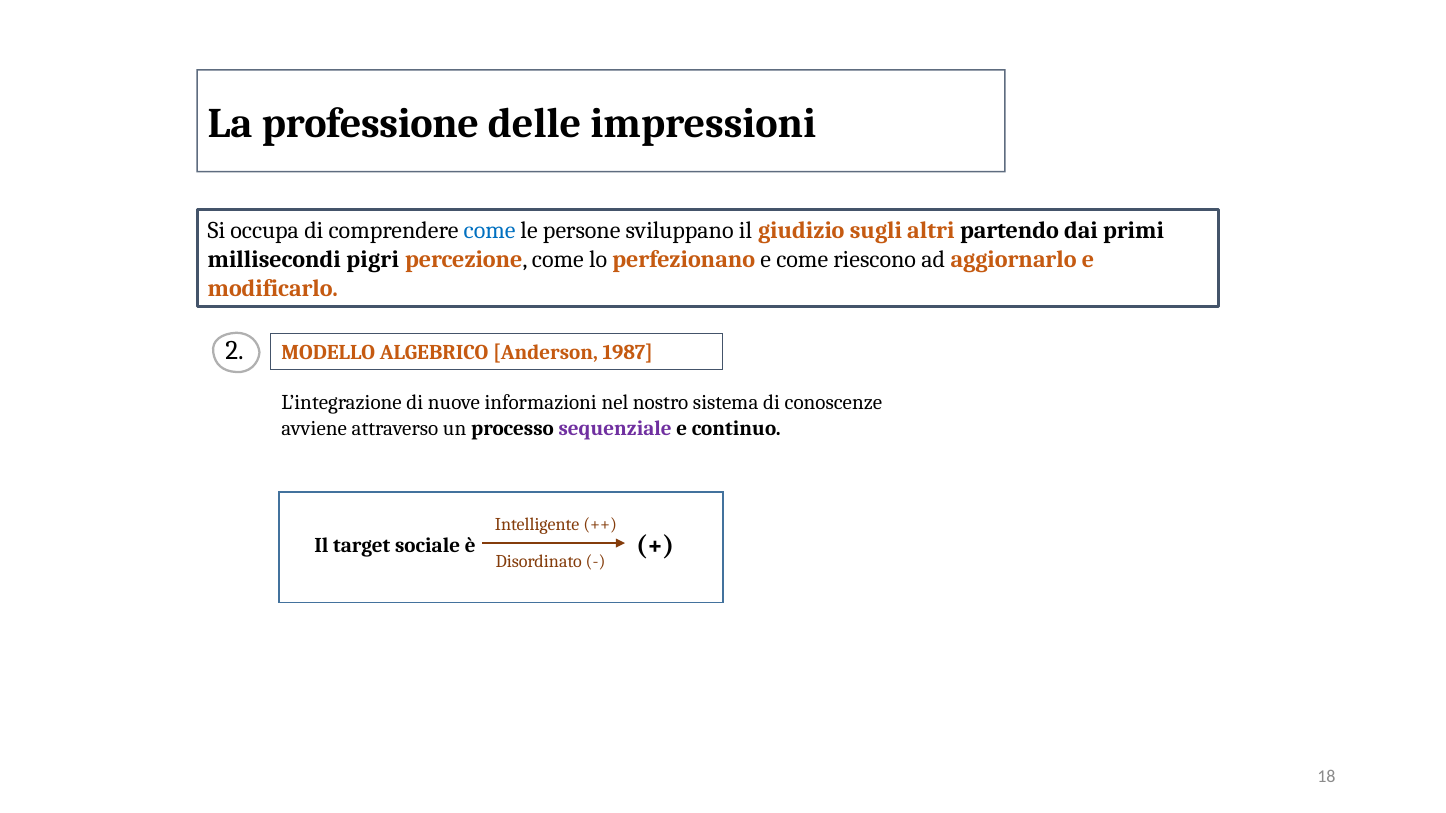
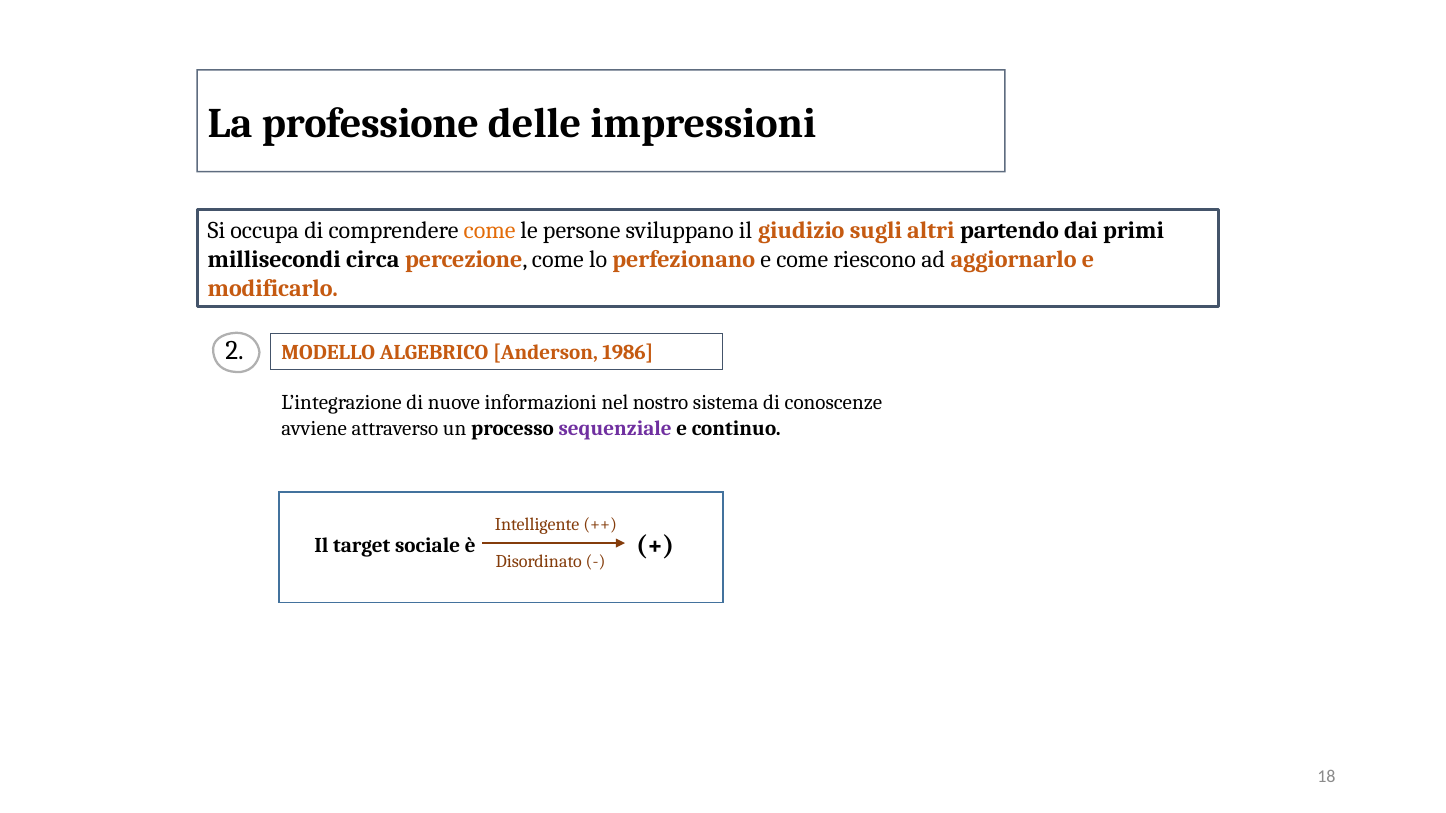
come colour: blue -> orange (490, 231)
pigri: pigri -> circa (373, 260)
1987: 1987 -> 1986 (628, 353)
